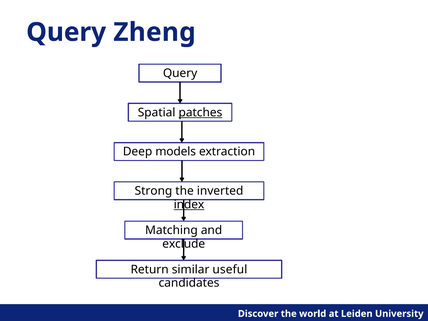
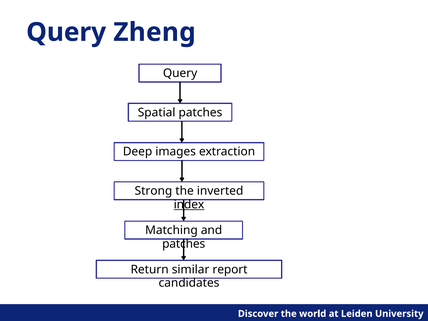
patches underline: present -> none (200, 112)
models: models -> images (176, 152)
exclude: exclude -> patches (184, 244)
useful: useful -> report (230, 269)
